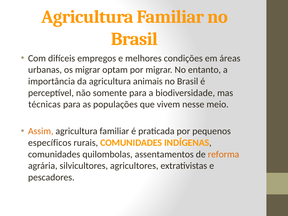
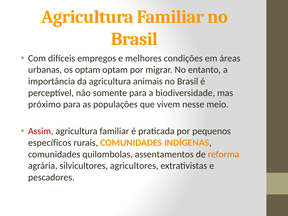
os migrar: migrar -> optam (88, 70)
técnicas: técnicas -> próximo (44, 104)
Assim colour: orange -> red (41, 131)
